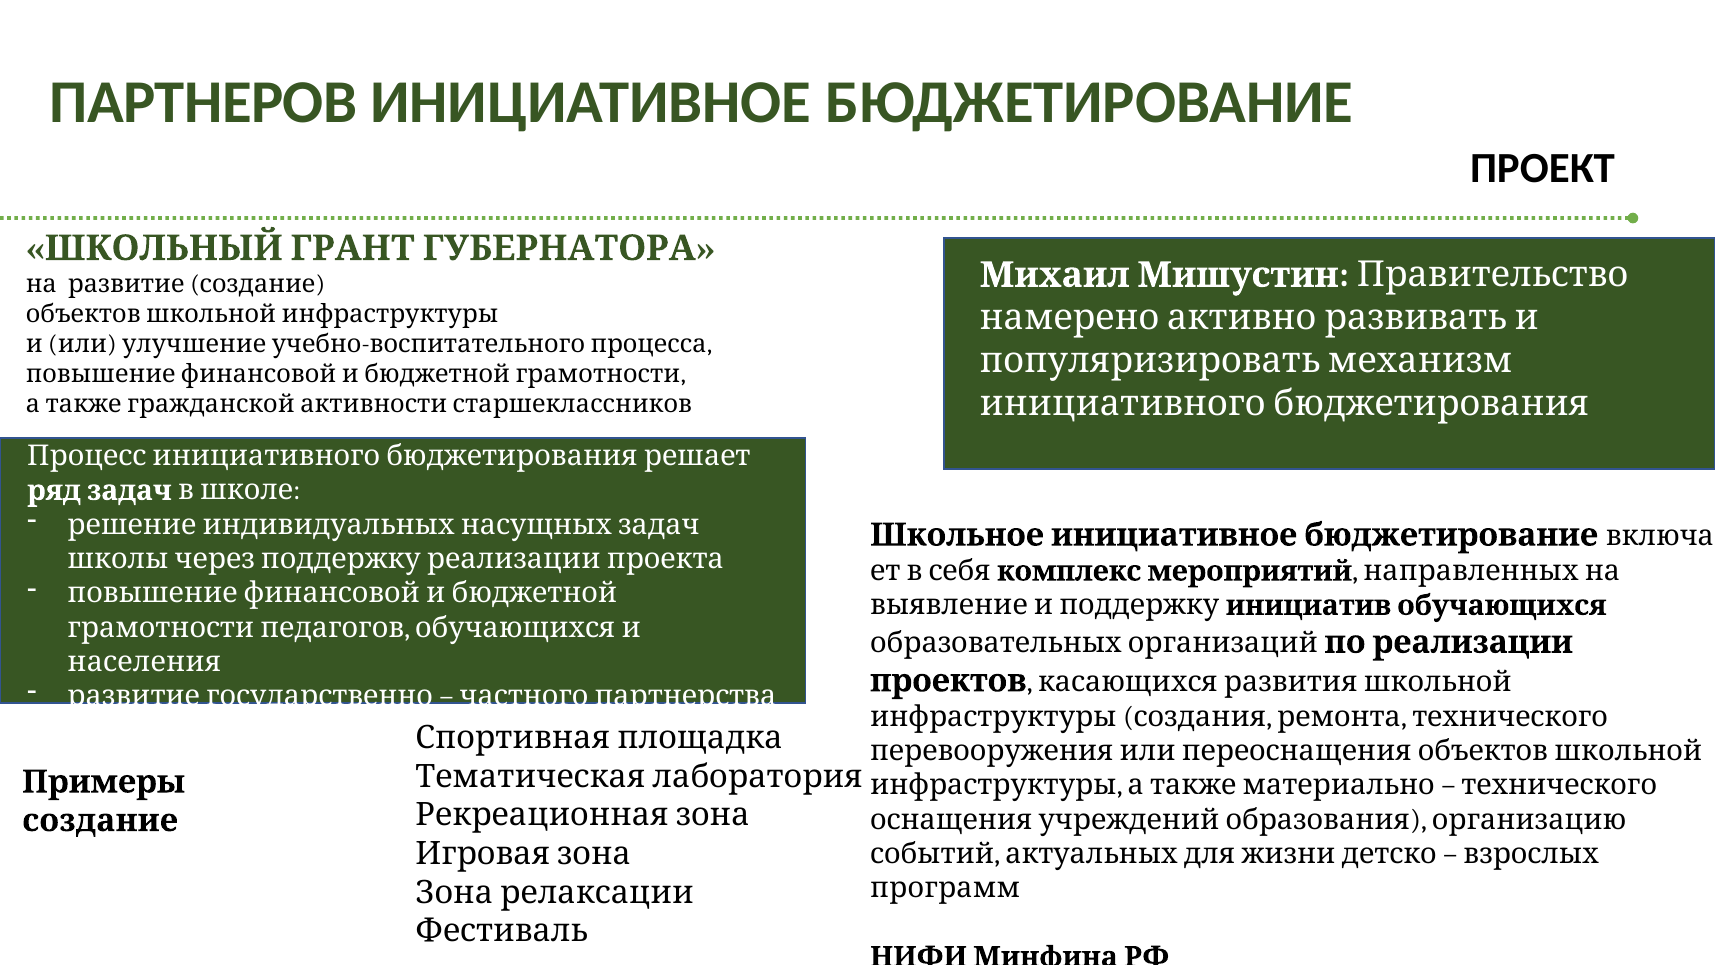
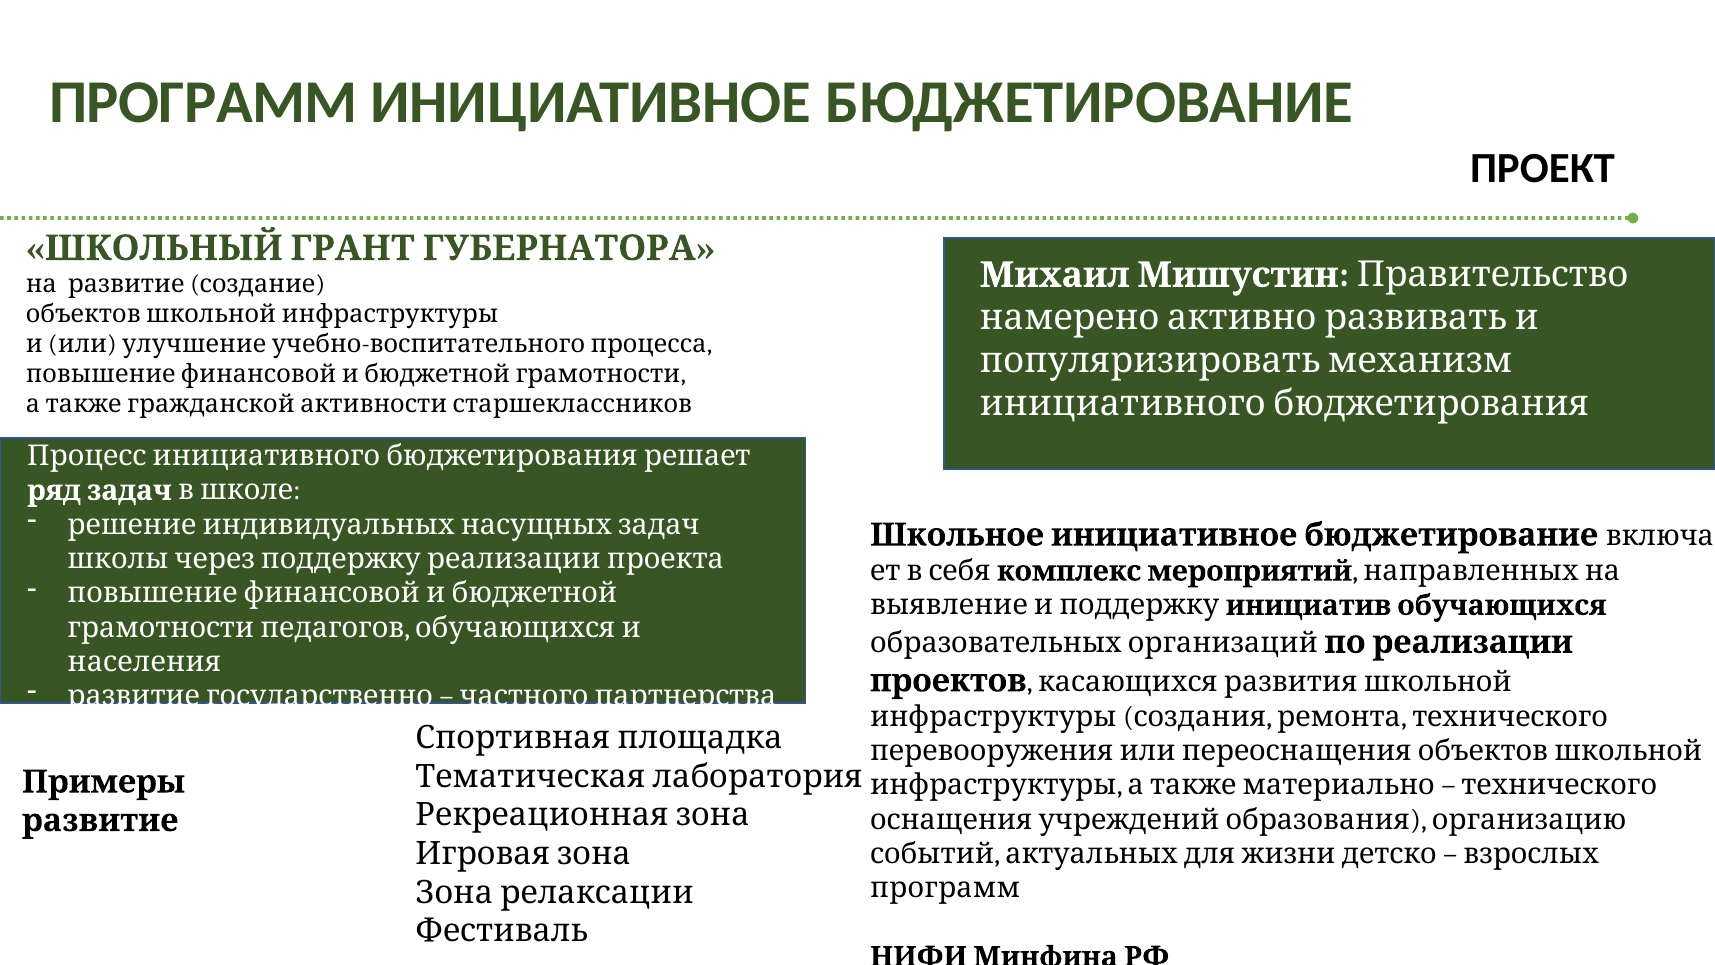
ПАРТНЕРОВ: ПАРТНЕРОВ -> ПРОГРАММ (203, 102)
создание: создание -> развитие (100, 820)
